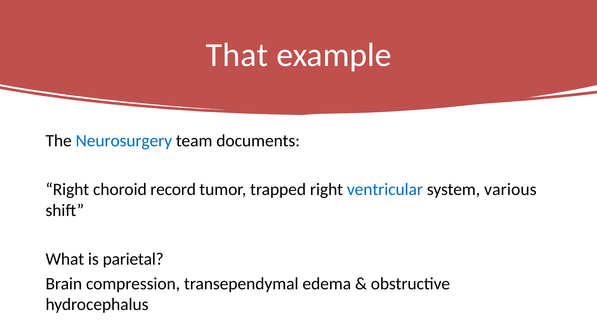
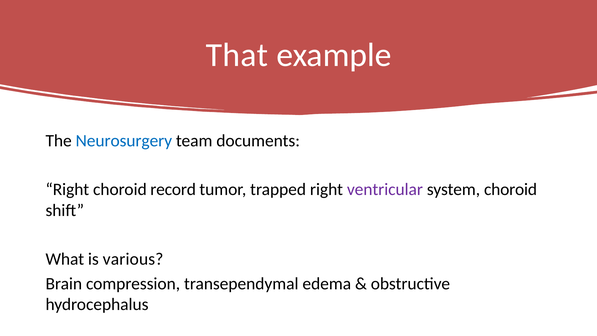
ventricular colour: blue -> purple (385, 189)
system various: various -> choroid (511, 189)
parietal: parietal -> various (133, 259)
